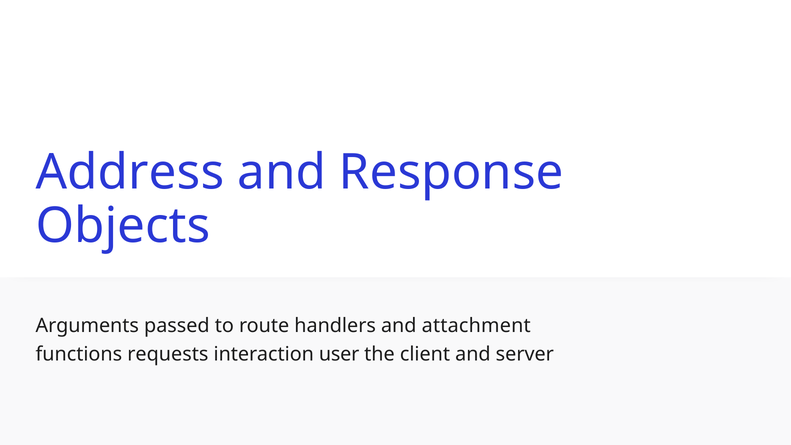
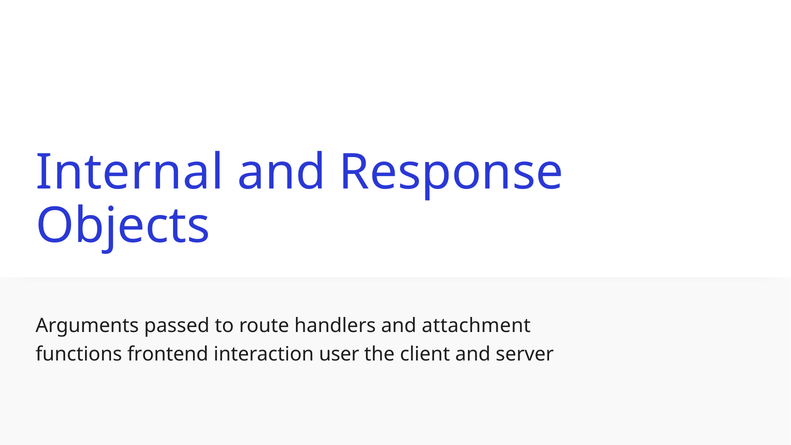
Address: Address -> Internal (130, 172)
requests: requests -> frontend (168, 354)
